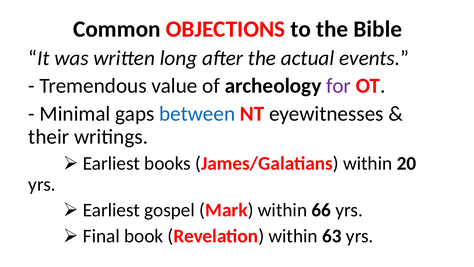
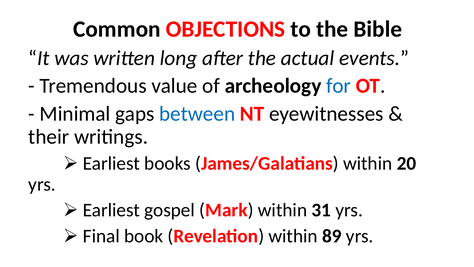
for colour: purple -> blue (339, 86)
66: 66 -> 31 (321, 210)
63: 63 -> 89 (332, 236)
